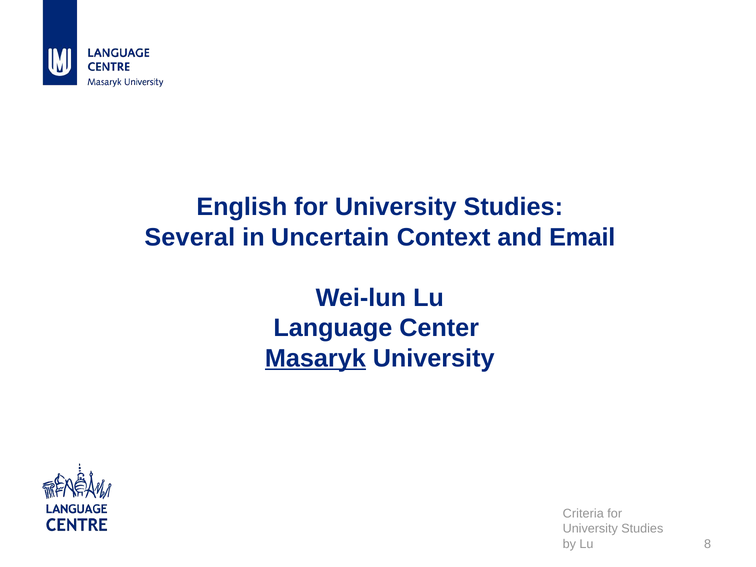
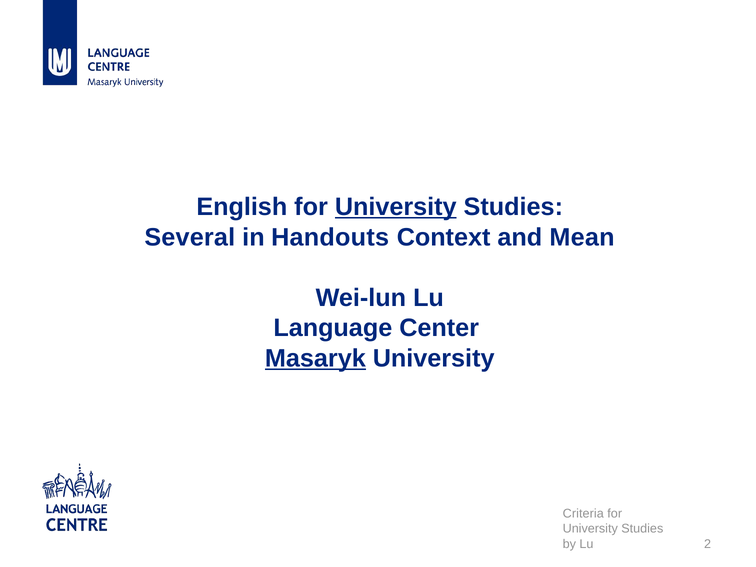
University underline: none -> present (396, 207)
Uncertain: Uncertain -> Handouts (330, 237)
Email: Email -> Mean (582, 237)
8: 8 -> 2 (708, 544)
